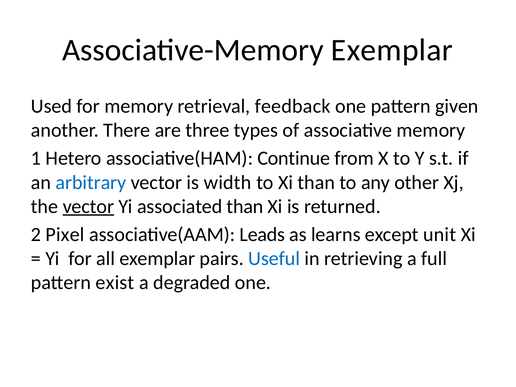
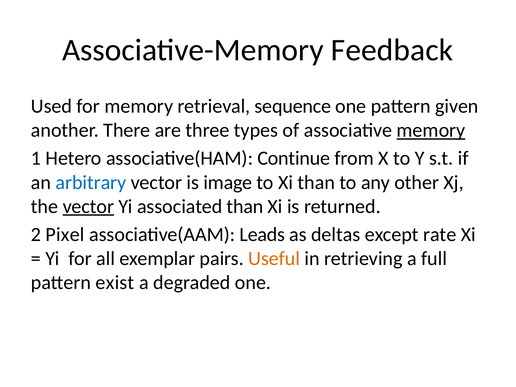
Associative-Memory Exemplar: Exemplar -> Feedback (392, 50)
feedback: feedback -> sequence (293, 106)
memory underline: none -> present (431, 130)
width: width -> image (228, 182)
learns: learns -> deltas (336, 234)
unit: unit -> rate (440, 234)
Useful colour: blue -> orange (274, 259)
